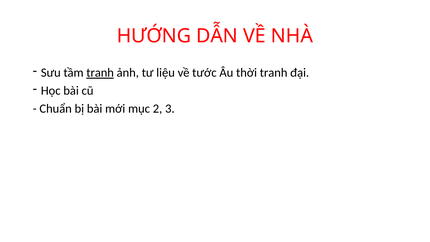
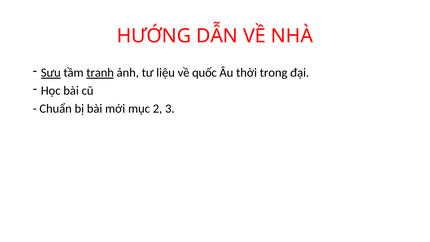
Sưu underline: none -> present (51, 73)
tước: tước -> quốc (205, 73)
thời tranh: tranh -> trong (274, 73)
